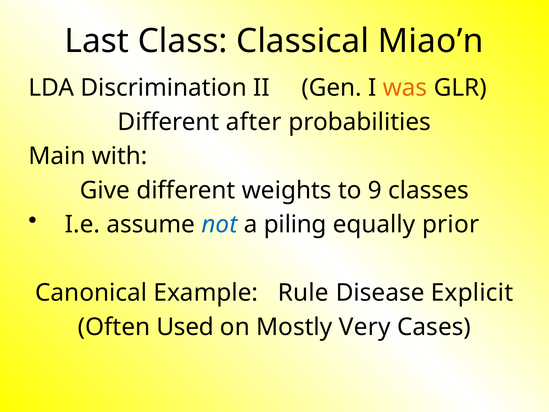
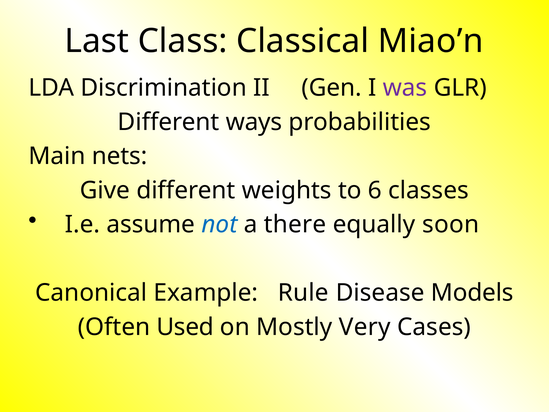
was colour: orange -> purple (405, 88)
after: after -> ways (254, 122)
with: with -> nets (120, 156)
9: 9 -> 6 (375, 190)
piling: piling -> there (295, 224)
prior: prior -> soon (451, 224)
Explicit: Explicit -> Models (472, 293)
